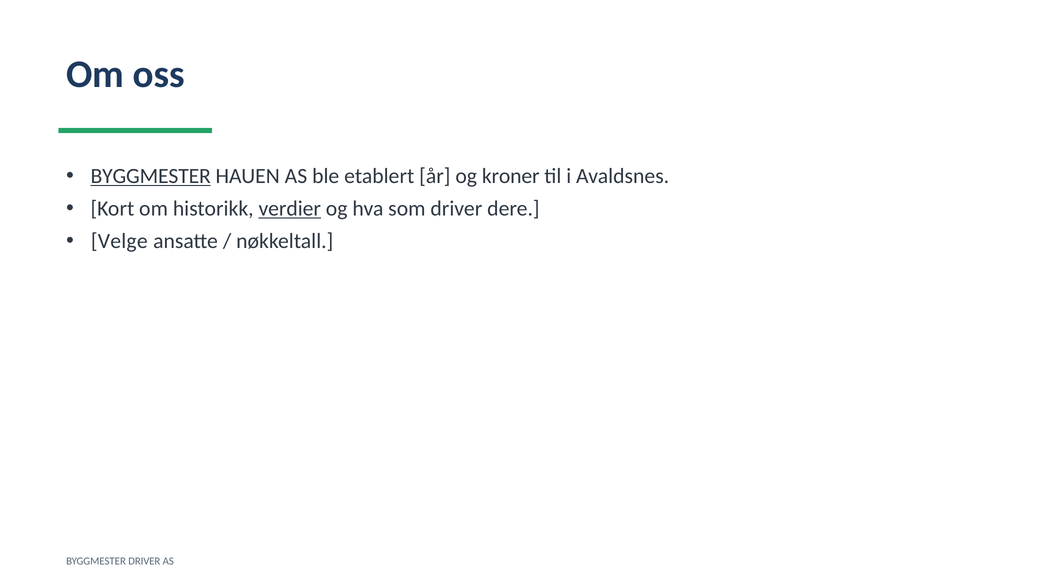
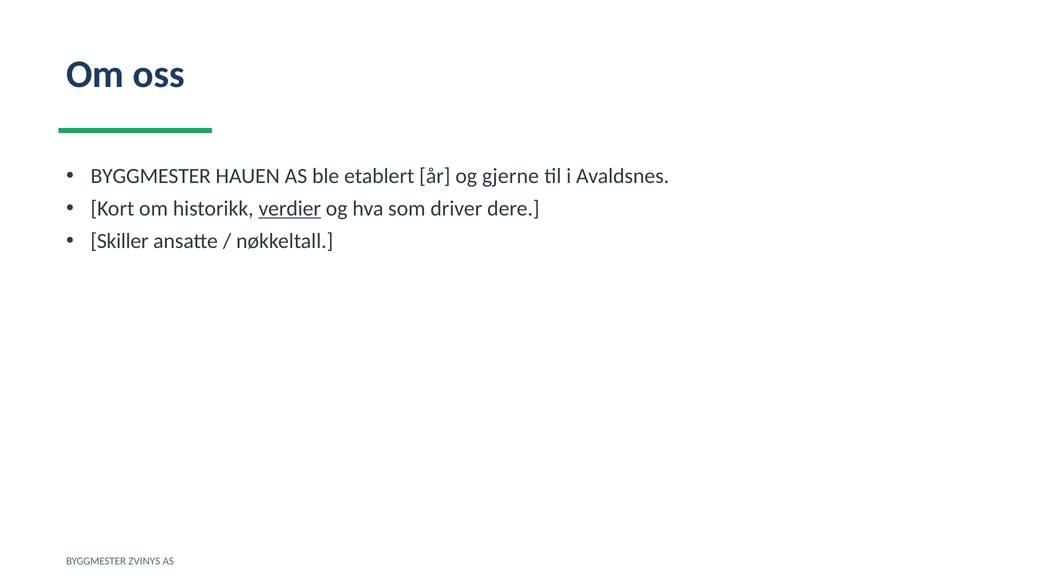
BYGGMESTER underline: present -> none (151, 176)
kroner: kroner -> gjerne (511, 176)
Velge: Velge -> Skiller (120, 241)
BYGGMESTER DRIVER: DRIVER -> ZVINYS (144, 561)
